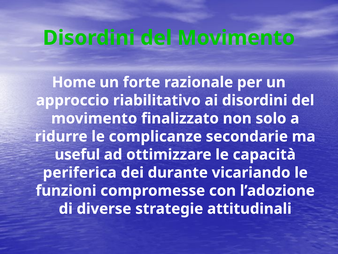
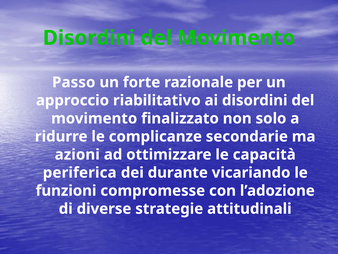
Home: Home -> Passo (74, 82)
useful: useful -> azioni (77, 154)
